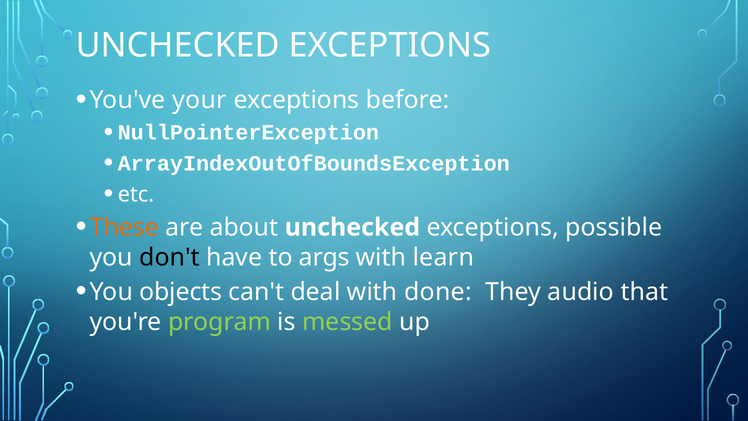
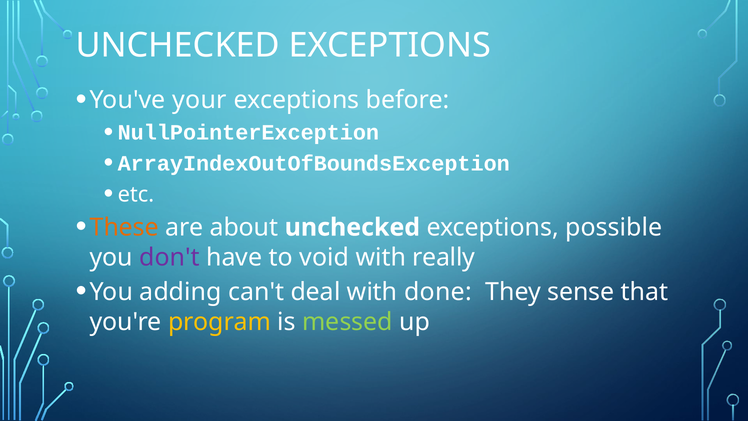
don't colour: black -> purple (169, 257)
args: args -> void (324, 257)
learn: learn -> really (444, 257)
objects: objects -> adding (181, 292)
audio: audio -> sense (581, 292)
program colour: light green -> yellow (220, 322)
